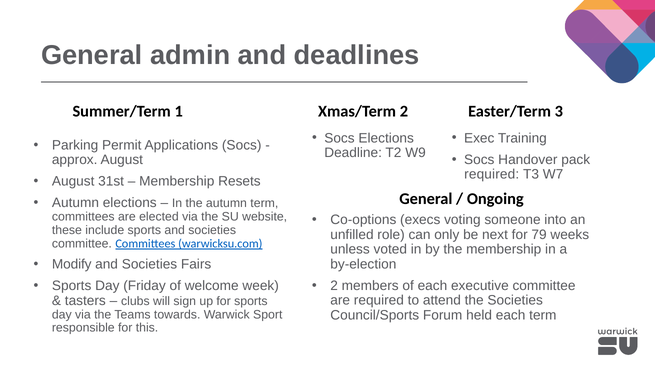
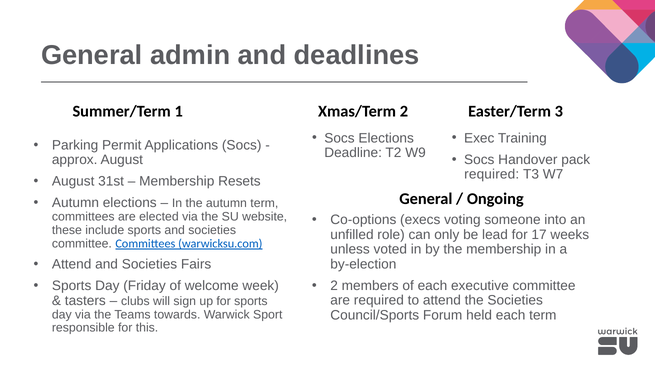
next: next -> lead (495, 235)
79: 79 -> 17 (539, 235)
Modify: Modify -> Attend (72, 265)
